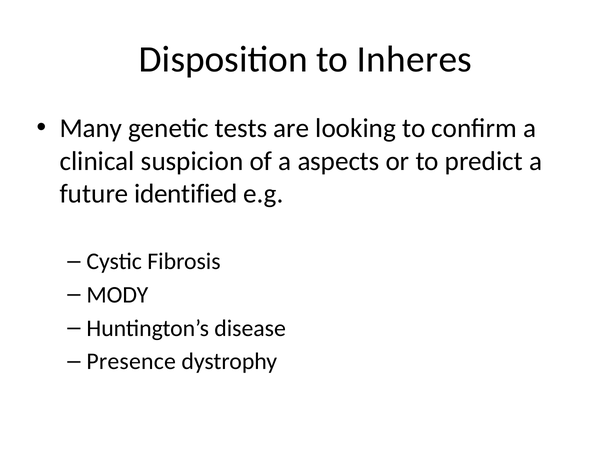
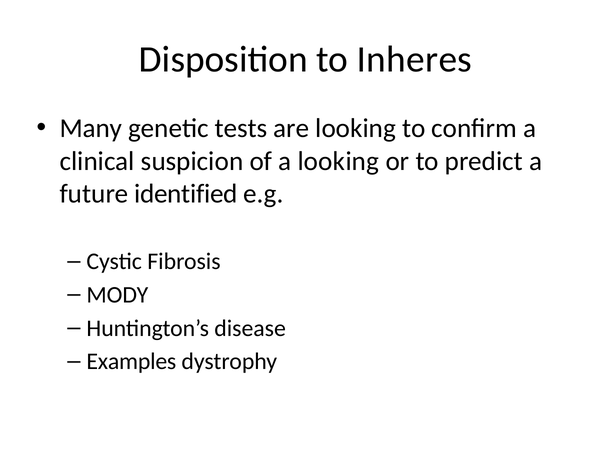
a aspects: aspects -> looking (338, 161)
Presence: Presence -> Examples (131, 362)
